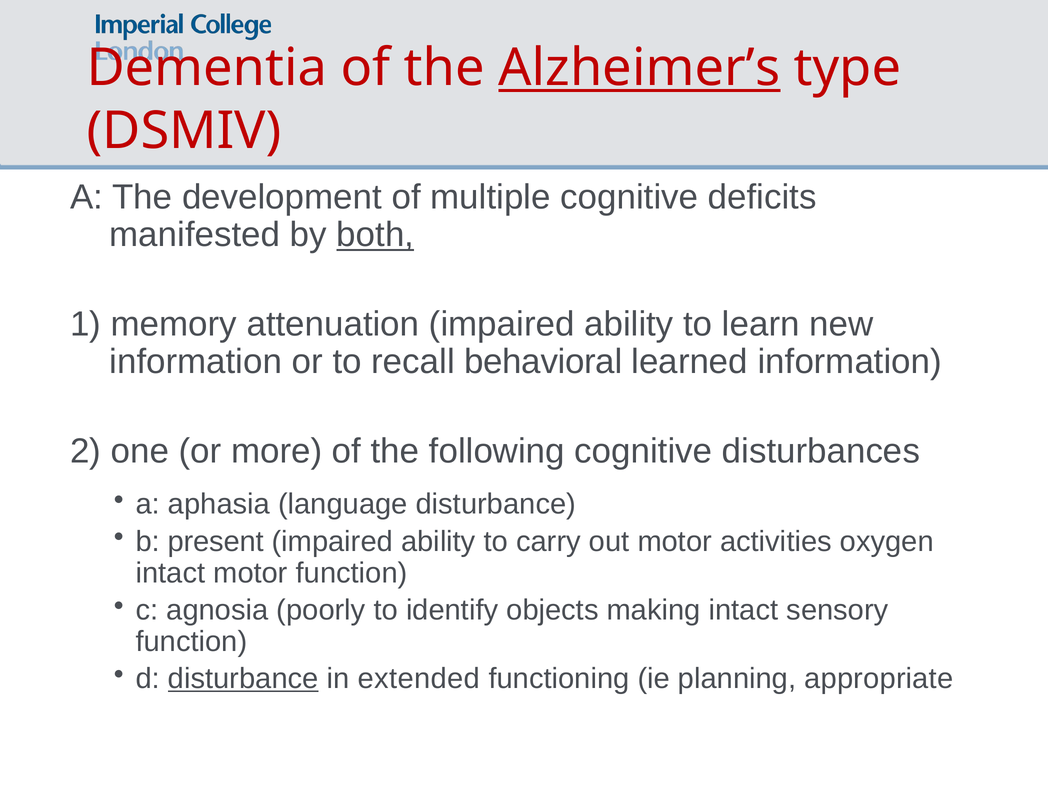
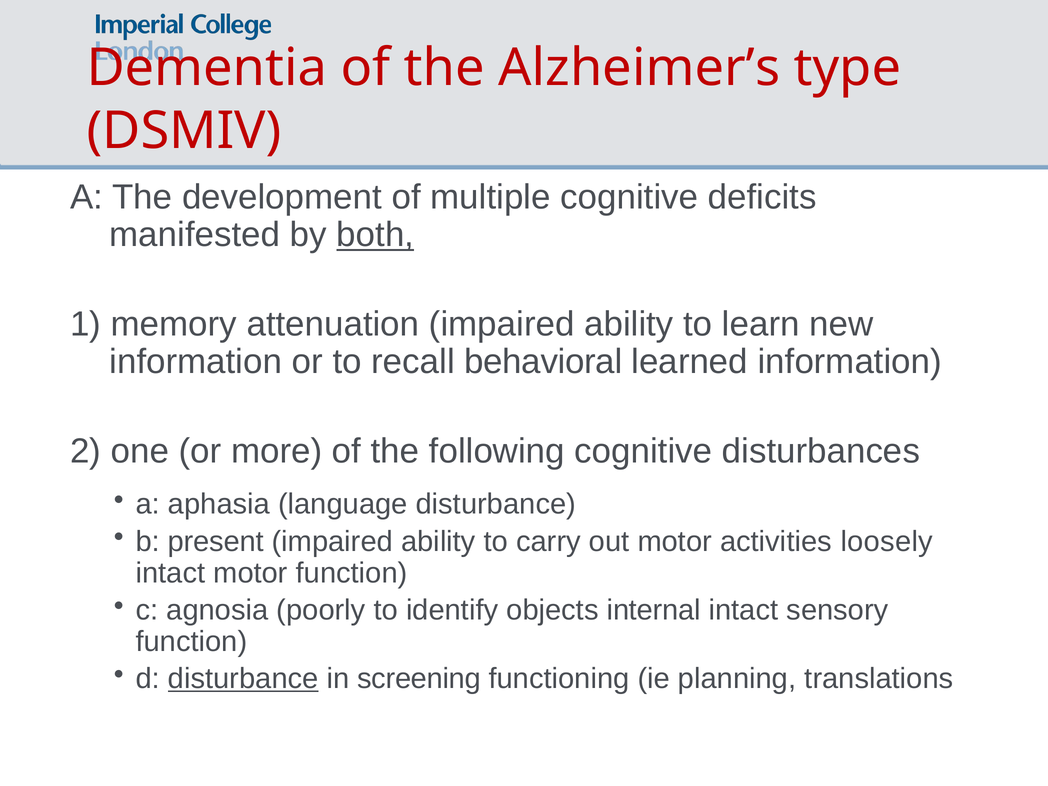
Alzheimer’s underline: present -> none (639, 68)
oxygen: oxygen -> loosely (887, 541)
making: making -> internal (654, 610)
extended: extended -> screening (419, 679)
appropriate: appropriate -> translations (879, 679)
